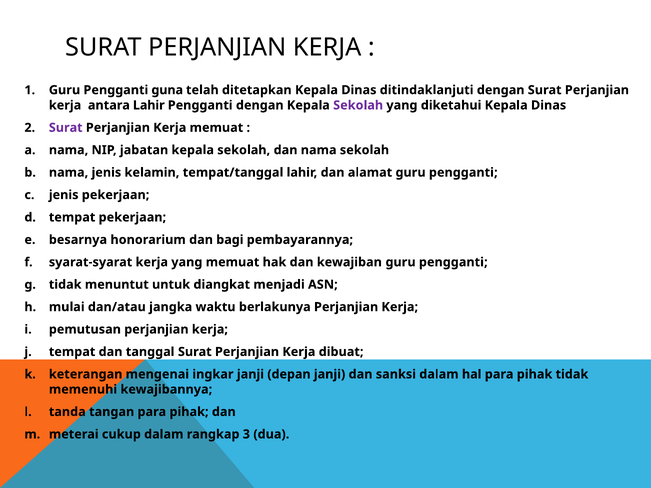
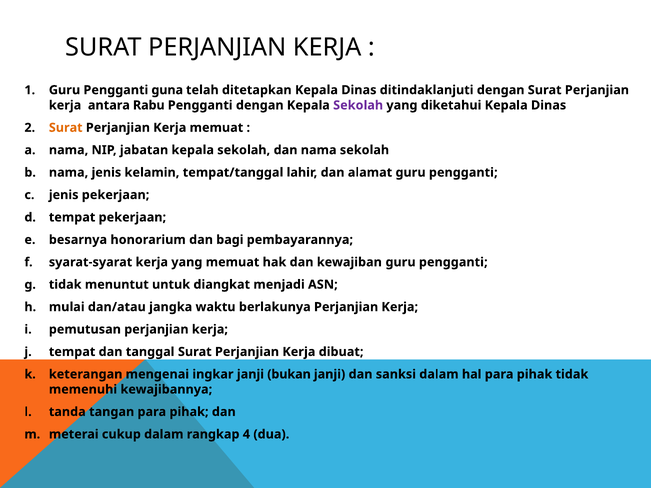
antara Lahir: Lahir -> Rabu (149, 105)
Surat colour: purple -> orange (66, 128)
depan: depan -> bukan (289, 374)
3: 3 -> 4 (246, 434)
